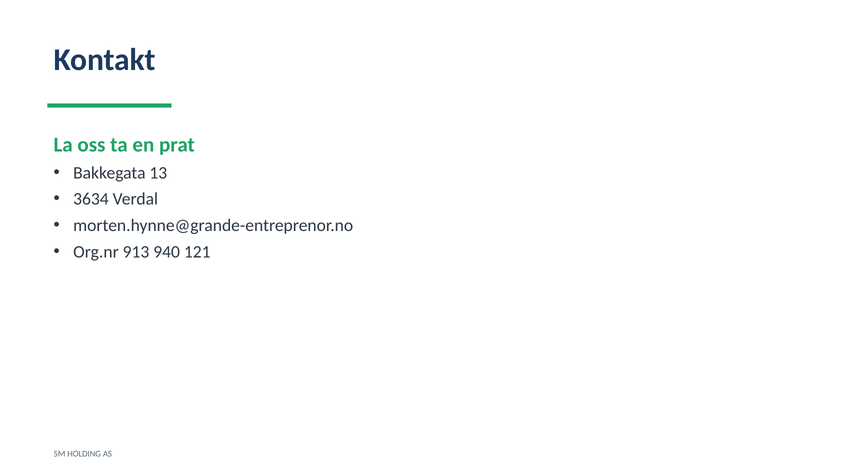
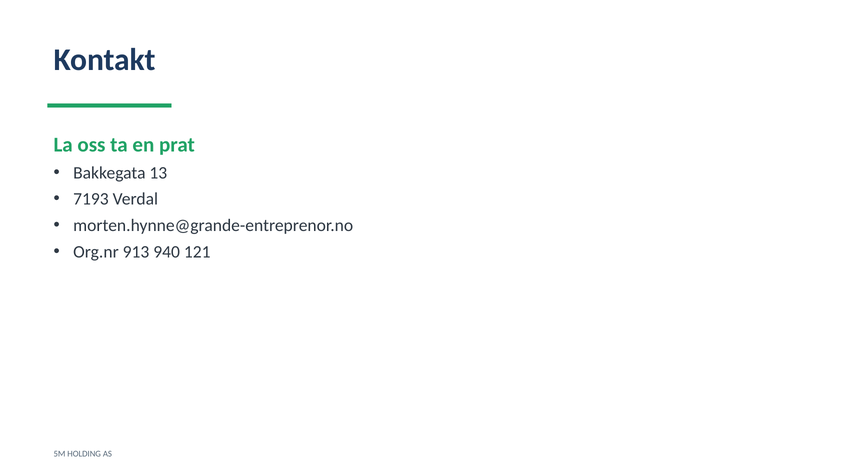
3634: 3634 -> 7193 (91, 199)
